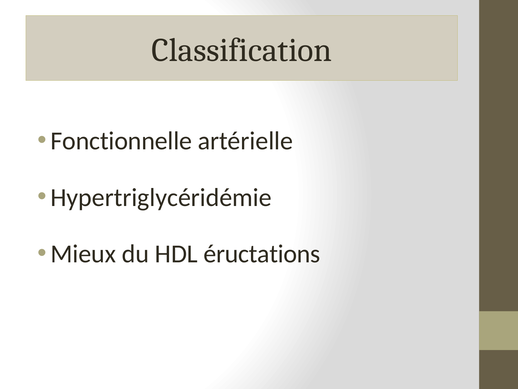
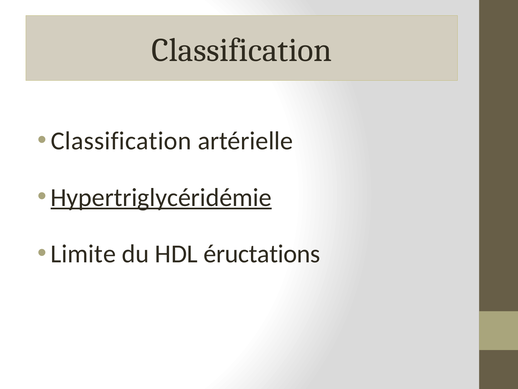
Fonctionnelle: Fonctionnelle -> Classification (121, 141)
Hypertriglycéridémie underline: none -> present (161, 197)
Mieux: Mieux -> Limite (83, 254)
